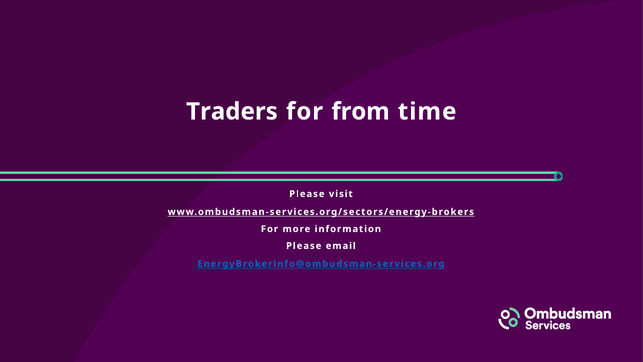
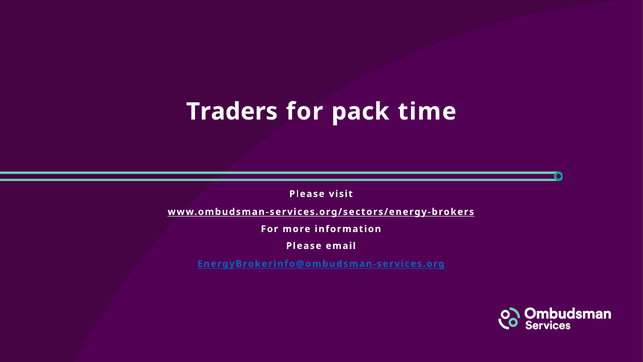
from: from -> pack (360, 111)
